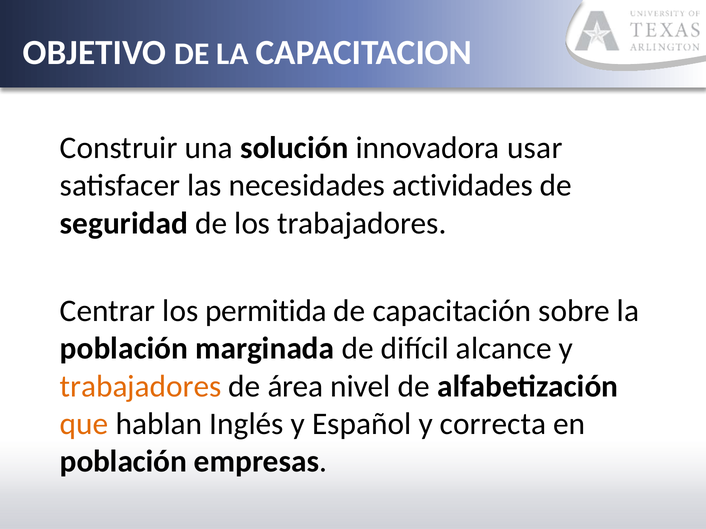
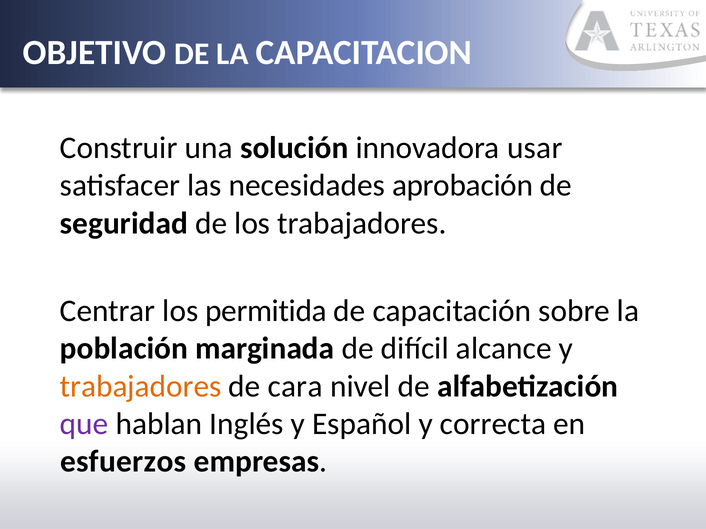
actividades: actividades -> aprobación (463, 186)
área: área -> cara (295, 387)
que colour: orange -> purple (84, 424)
población: población -> esfuerzos (123, 462)
